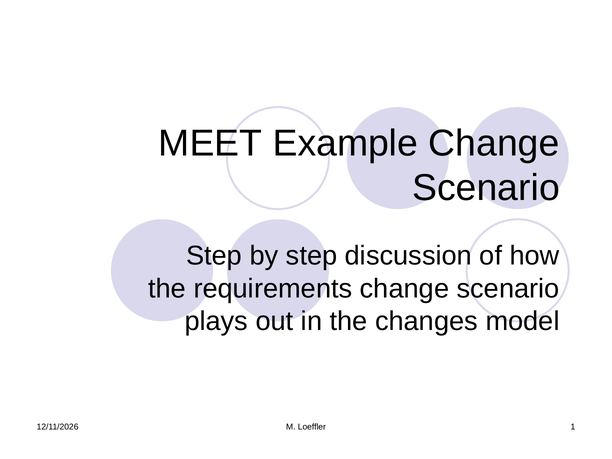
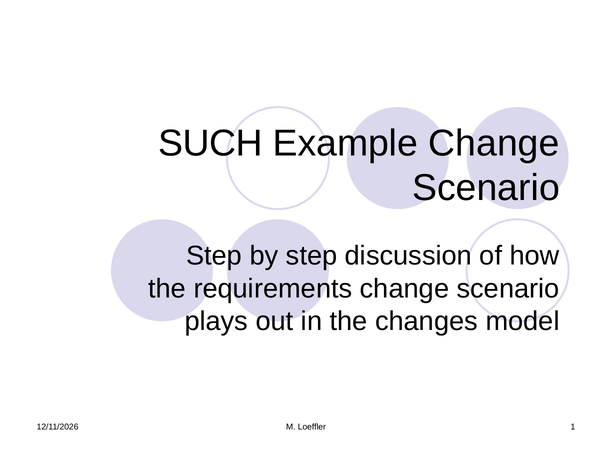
MEET: MEET -> SUCH (210, 143)
